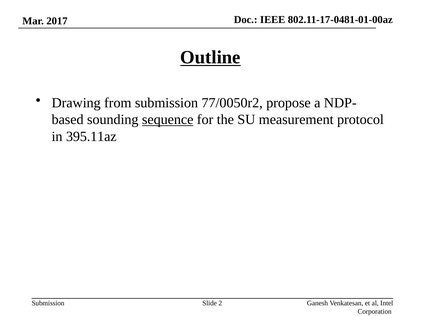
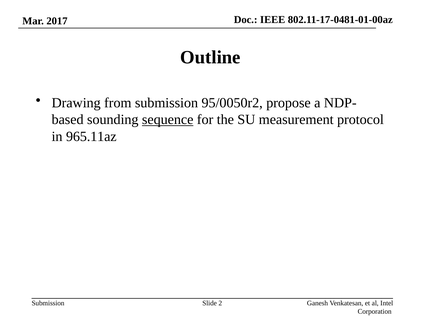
Outline underline: present -> none (210, 57)
77/0050r2: 77/0050r2 -> 95/0050r2 (232, 103)
395.11az: 395.11az -> 965.11az (91, 136)
